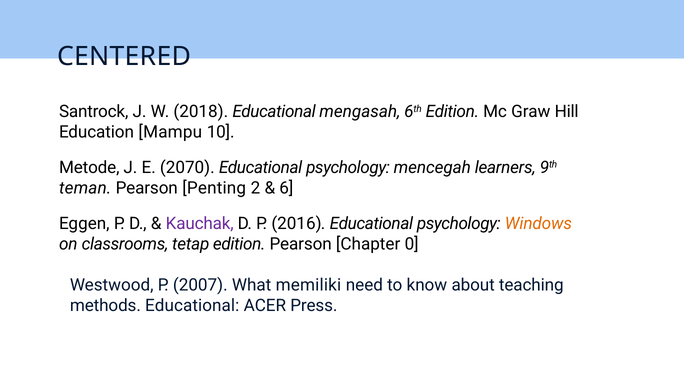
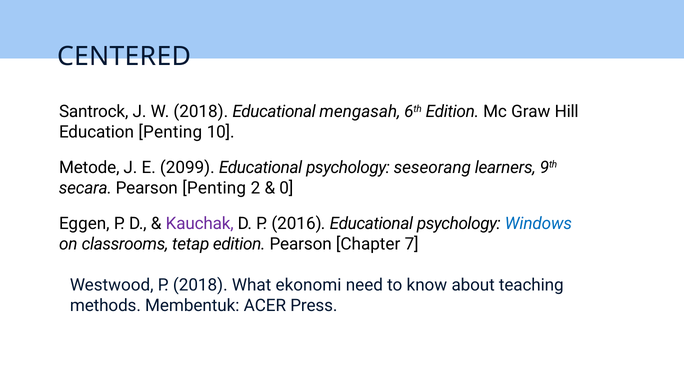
Education Mampu: Mampu -> Penting (170, 132)
2070: 2070 -> 2099 (187, 167)
mencegah: mencegah -> seseorang (432, 167)
teman: teman -> secara (85, 188)
6: 6 -> 0 (286, 188)
Windows colour: orange -> blue (538, 223)
0: 0 -> 7 (412, 244)
P 2007: 2007 -> 2018 (200, 285)
memiliki: memiliki -> ekonomi (309, 285)
methods Educational: Educational -> Membentuk (192, 305)
